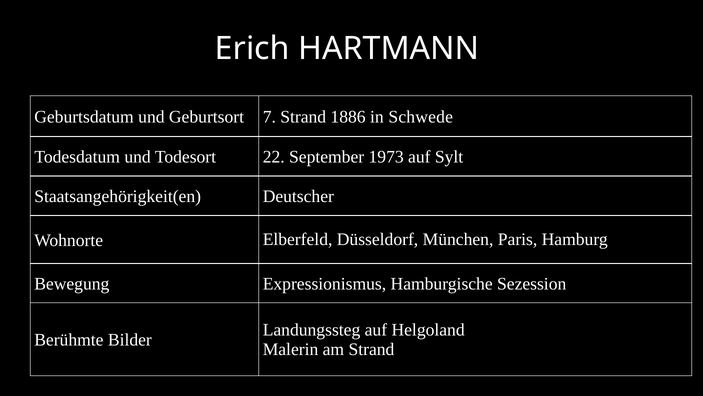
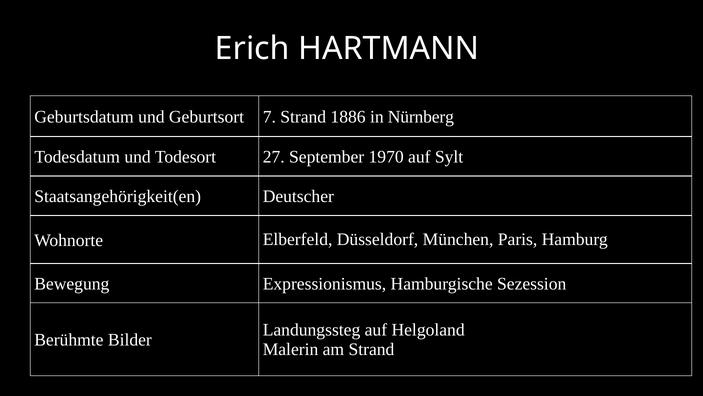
Schwede: Schwede -> Nürnberg (421, 117)
22: 22 -> 27 (274, 157)
1973: 1973 -> 1970 (386, 157)
